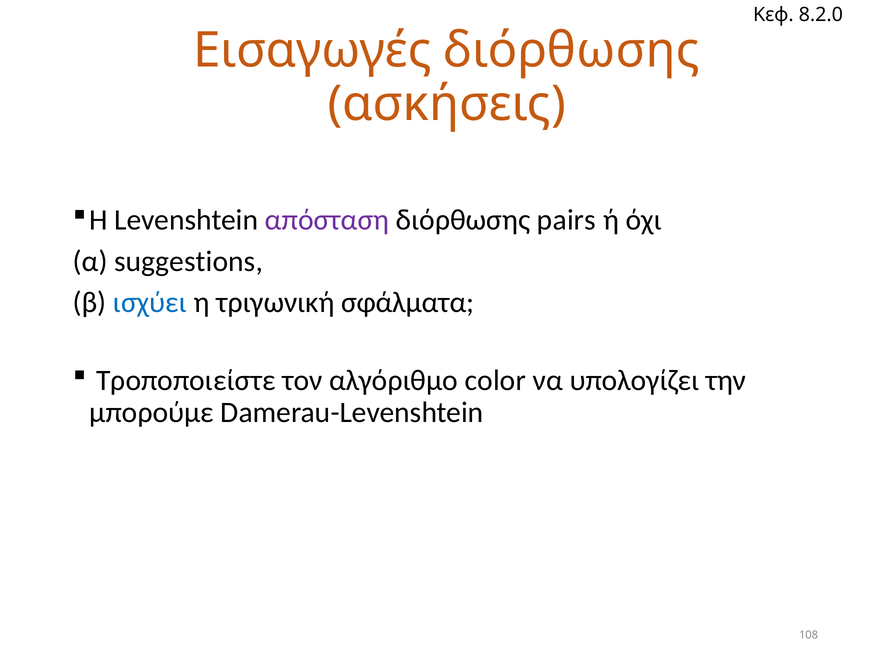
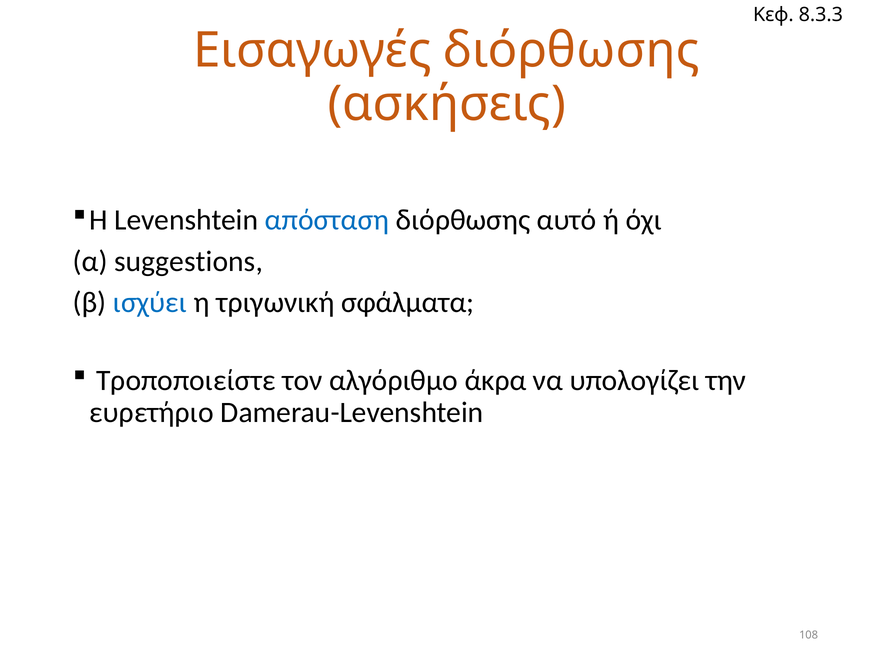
8.2.0: 8.2.0 -> 8.3.3 (821, 15)
απόσταση colour: purple -> blue (327, 220)
pairs: pairs -> αυτό (567, 220)
color: color -> άκρα (495, 380)
μπορούμε: μπορούμε -> ευρετήριο (152, 412)
